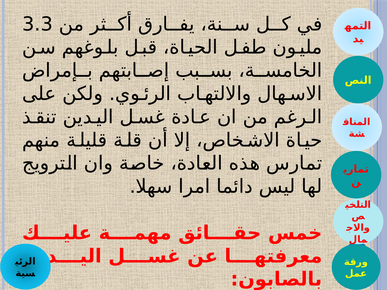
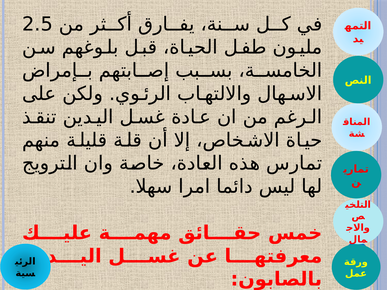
3.3: 3.3 -> 2.5 (37, 24)
